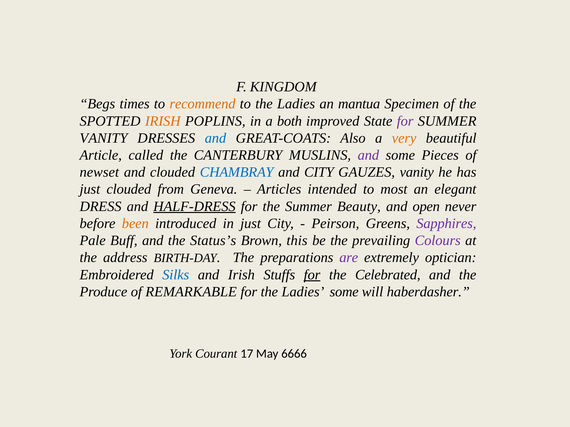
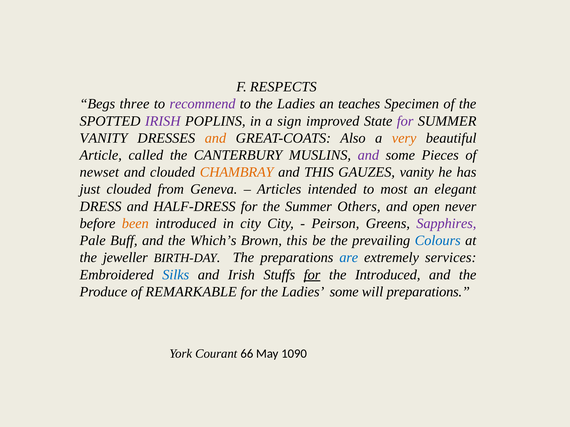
KINGDOM: KINGDOM -> RESPECTS (283, 87)
times: times -> three (135, 104)
recommend colour: orange -> purple (203, 104)
mantua: mantua -> teaches (359, 104)
IRISH colour: orange -> purple (163, 121)
both: both -> sign (289, 121)
and colour: blue -> orange (215, 138)
CHAMBRAY colour: blue -> orange (237, 172)
and CITY: CITY -> THIS (319, 172)
HALF-DRESS underline: present -> none (194, 207)
Beauty: Beauty -> Others (359, 207)
in just: just -> city (251, 224)
Status’s: Status’s -> Which’s (213, 241)
Colours colour: purple -> blue (438, 241)
address: address -> jeweller (125, 258)
are colour: purple -> blue (349, 258)
optician: optician -> services (451, 258)
the Celebrated: Celebrated -> Introduced (388, 275)
will haberdasher: haberdasher -> preparations (428, 292)
17: 17 -> 66 (247, 354)
6666: 6666 -> 1090 (294, 354)
